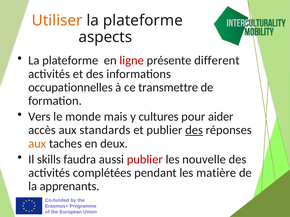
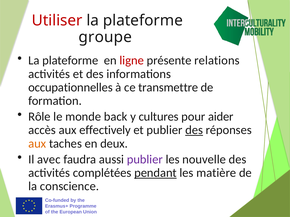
Utiliser colour: orange -> red (57, 21)
aspects: aspects -> groupe (105, 37)
different: different -> relations (217, 61)
Vers: Vers -> Rôle (39, 117)
mais: mais -> back (116, 117)
standards: standards -> effectively (105, 130)
skills: skills -> avec (49, 160)
publier colour: red -> purple (145, 160)
pendant underline: none -> present (156, 173)
apprenants: apprenants -> conscience (70, 187)
